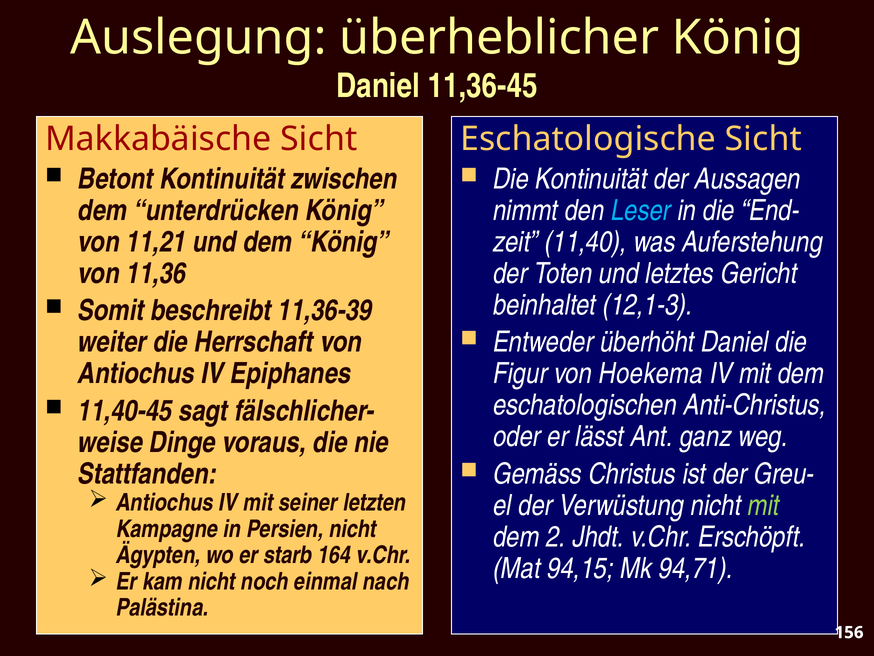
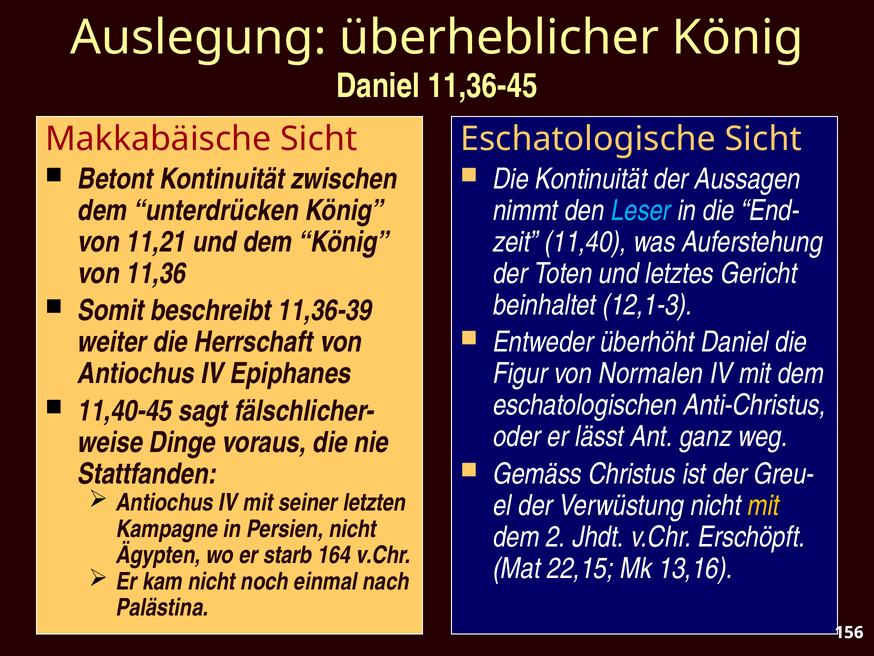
Hoekema: Hoekema -> Normalen (651, 374)
mit colour: light green -> yellow (764, 505)
94,15: 94,15 -> 22,15 (581, 568)
94,71: 94,71 -> 13,16 (696, 568)
